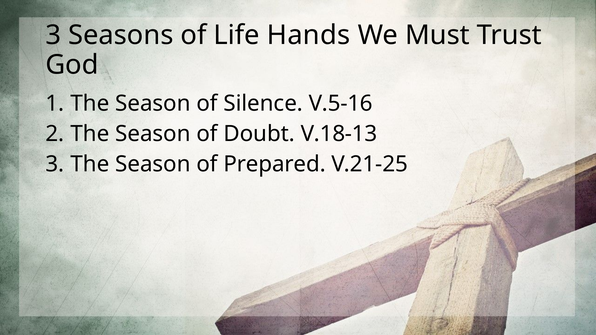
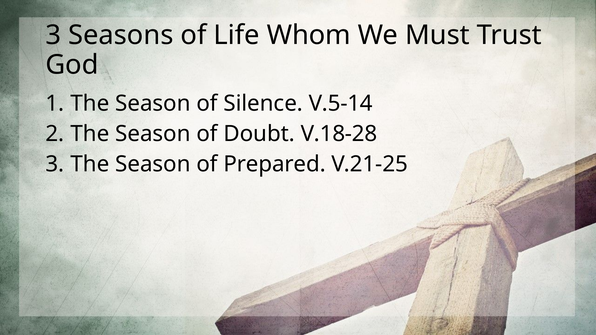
Hands: Hands -> Whom (309, 35)
V.5-16: V.5-16 -> V.5-14 (341, 103)
V.18-13: V.18-13 -> V.18-28 (339, 134)
